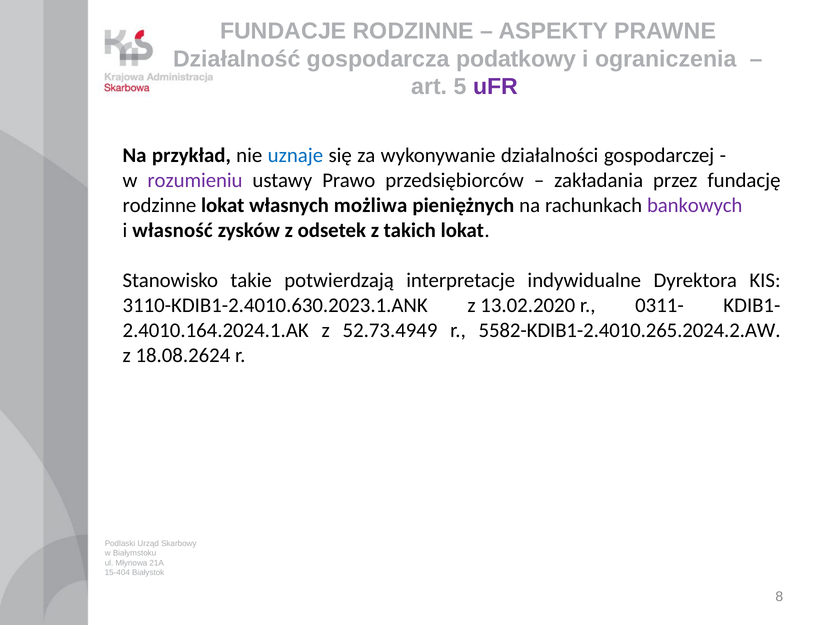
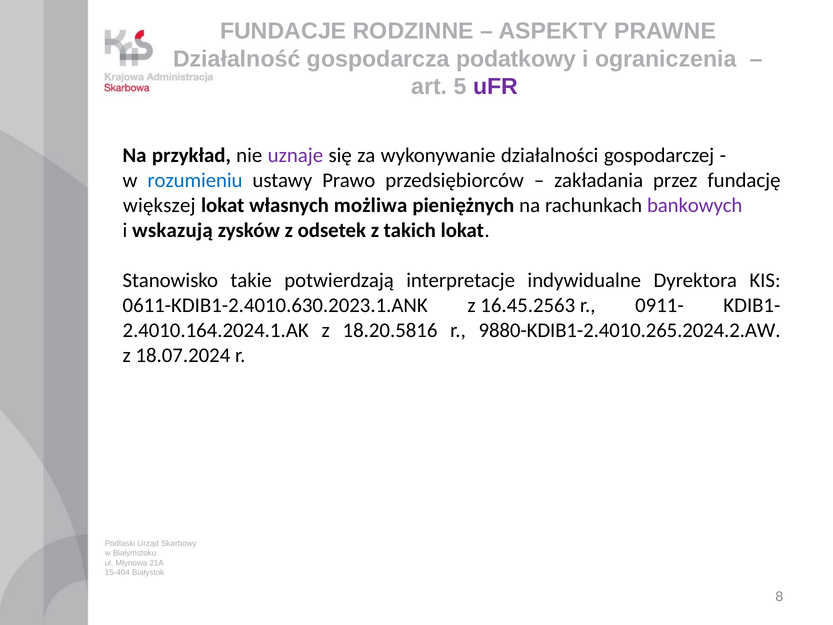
uznaje colour: blue -> purple (295, 155)
rozumieniu colour: purple -> blue (195, 180)
rodzinne: rodzinne -> większej (159, 205)
własność: własność -> wskazują (172, 230)
3110-KDIB1-2.4010.630.2023.1.ANK: 3110-KDIB1-2.4010.630.2023.1.ANK -> 0611-KDIB1-2.4010.630.2023.1.ANK (275, 305)
13.02.2020: 13.02.2020 -> 16.45.2563 (528, 305)
0311-: 0311- -> 0911- (659, 305)
52.73.4949: 52.73.4949 -> 18.20.5816 (390, 330)
5582-KDIB1-2.4010.265.2024.2.AW: 5582-KDIB1-2.4010.265.2024.2.AW -> 9880-KDIB1-2.4010.265.2024.2.AW (630, 330)
18.08.2624: 18.08.2624 -> 18.07.2024 (183, 355)
